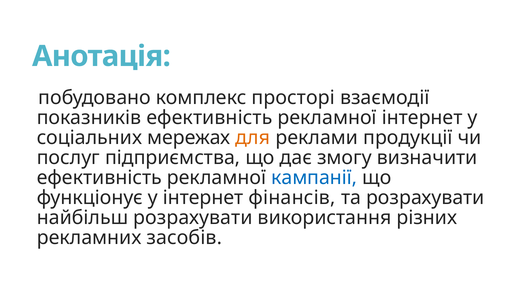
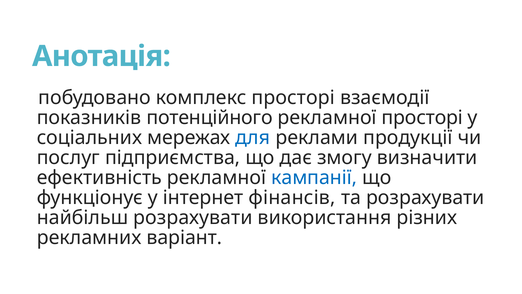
показників ефективність: ефективність -> потенційного (210, 118)
рекламної інтернет: інтернет -> просторі (422, 118)
для colour: orange -> blue (253, 138)
засобів: засобів -> варіант (184, 237)
